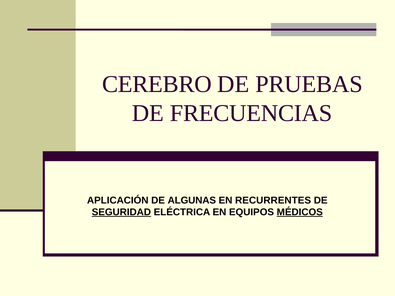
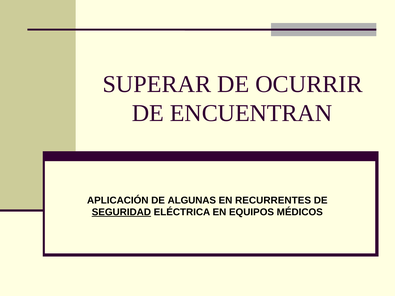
CEREBRO: CEREBRO -> SUPERAR (157, 84)
PRUEBAS: PRUEBAS -> OCURRIR (309, 84)
FRECUENCIAS: FRECUENCIAS -> ENCUENTRAN (251, 113)
MÉDICOS underline: present -> none (300, 212)
